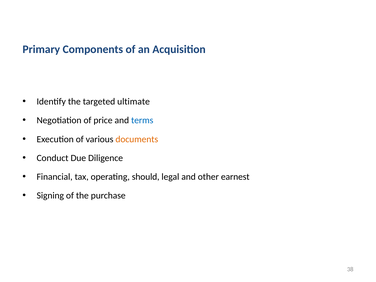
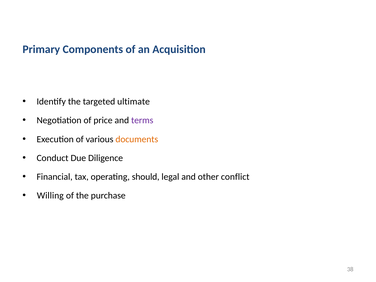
terms colour: blue -> purple (142, 120)
earnest: earnest -> conflict (235, 177)
Signing: Signing -> Willing (50, 196)
